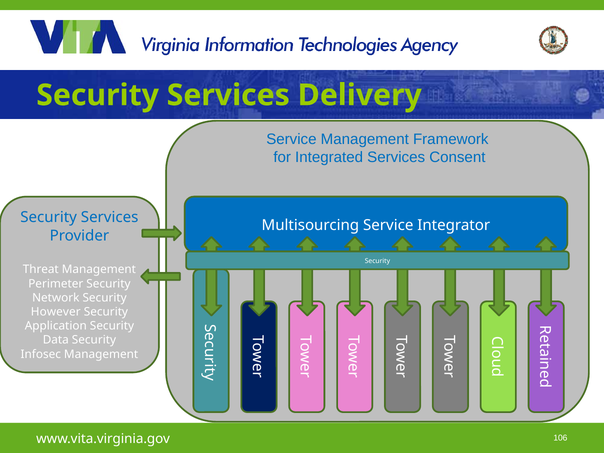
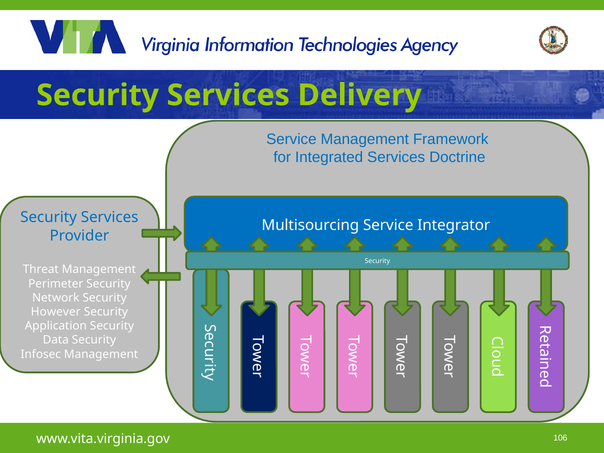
Consent: Consent -> Doctrine (457, 157)
